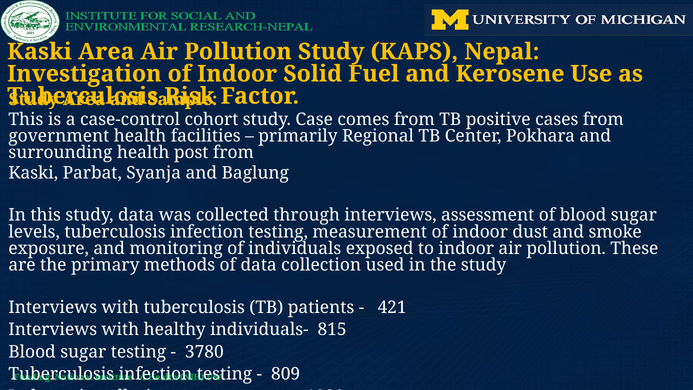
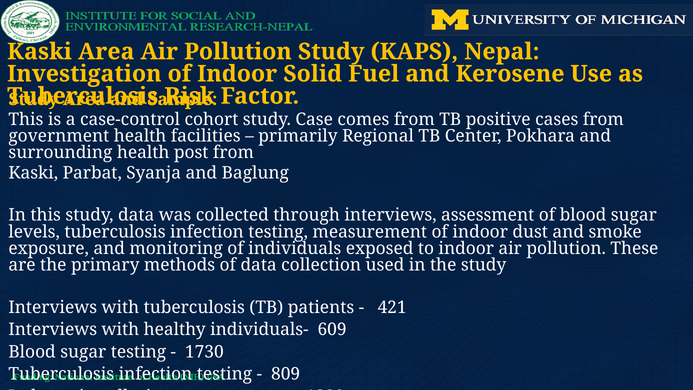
815: 815 -> 609 (332, 329)
3780: 3780 -> 1730 (204, 352)
